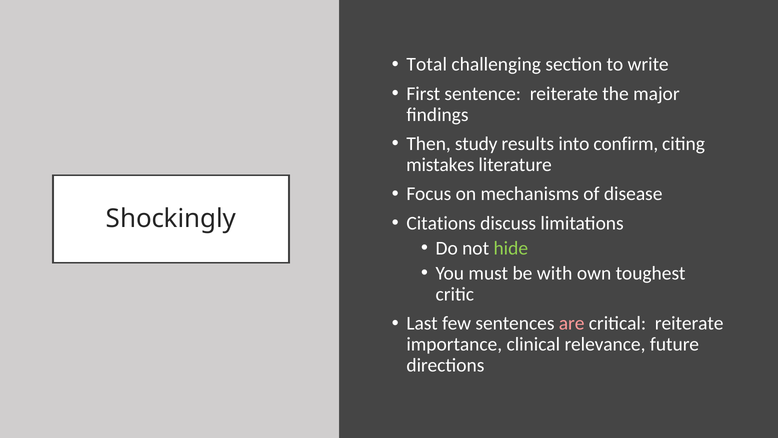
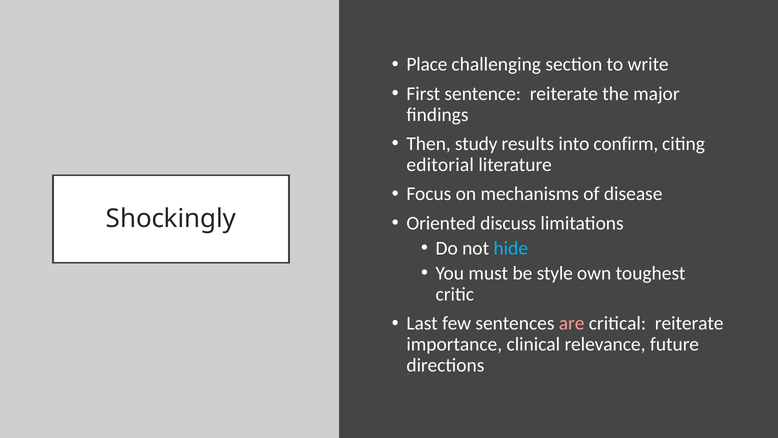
Total: Total -> Place (427, 65)
mistakes: mistakes -> editorial (440, 165)
Citations: Citations -> Oriented (441, 223)
hide colour: light green -> light blue (511, 248)
with: with -> style (555, 273)
